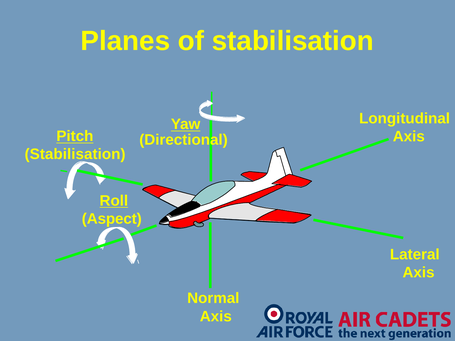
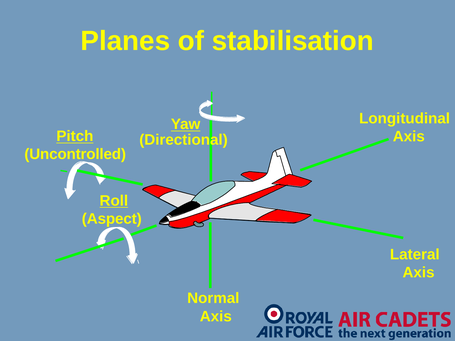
Stabilisation: Stabilisation -> Uncontrolled (75, 154)
